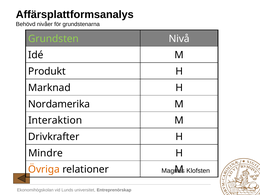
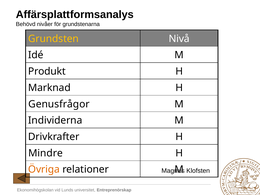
Grundsten colour: light green -> yellow (53, 39)
Nordamerika: Nordamerika -> Genusfrågor (59, 104)
Interaktion: Interaktion -> Individerna (55, 120)
